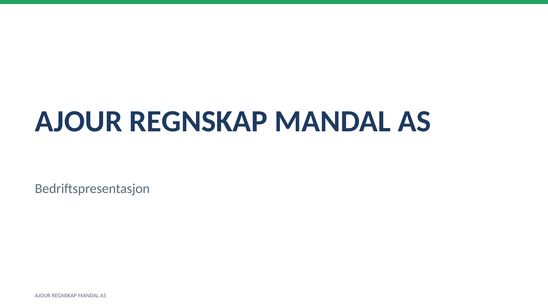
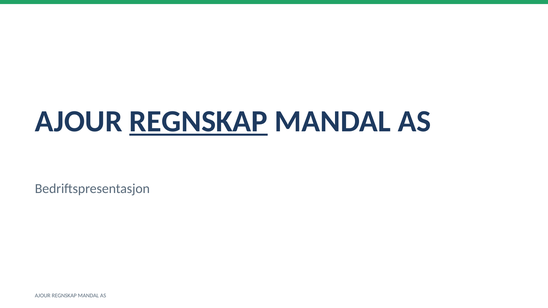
REGNSKAP underline: none -> present (198, 122)
